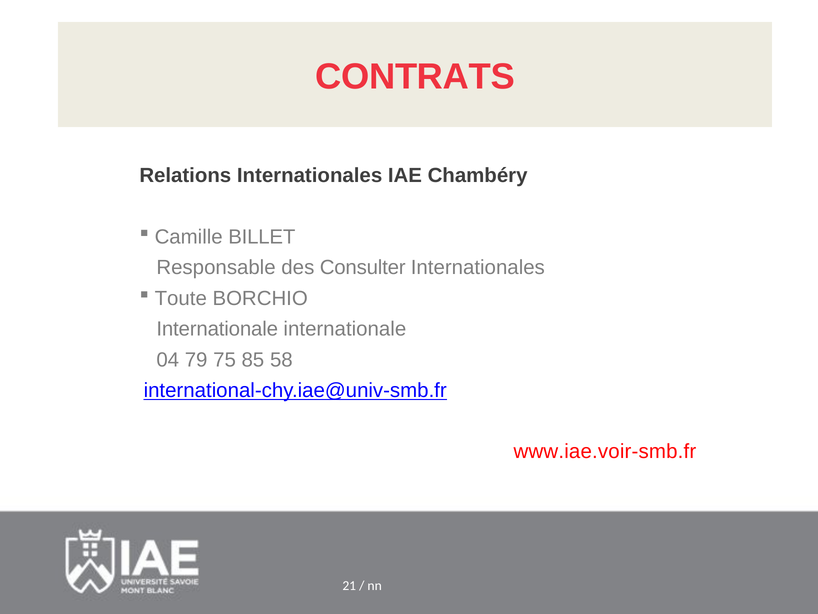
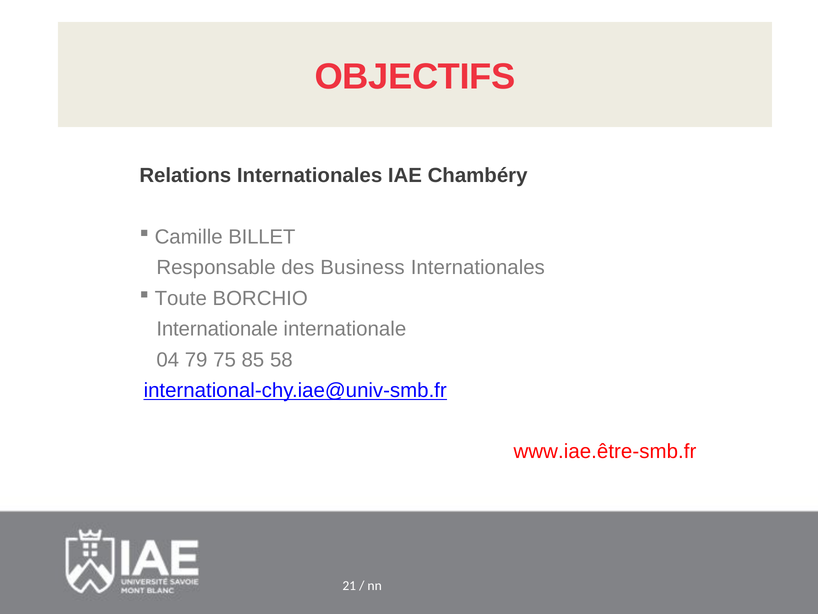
CONTRATS: CONTRATS -> OBJECTIFS (415, 77)
Consulter: Consulter -> Business (362, 267)
www.iae.voir-smb.fr: www.iae.voir-smb.fr -> www.iae.être-smb.fr (605, 451)
